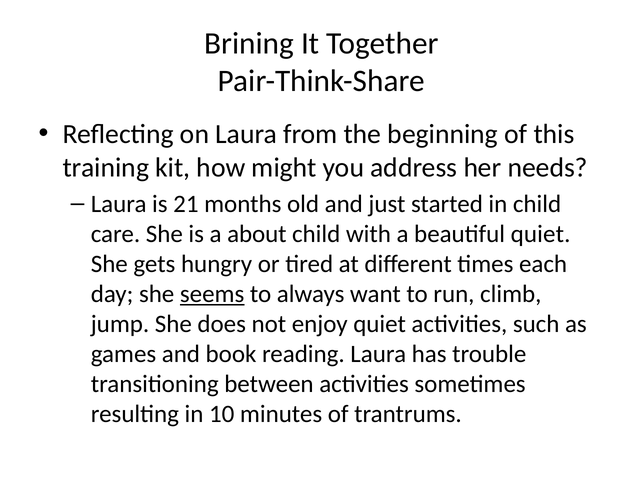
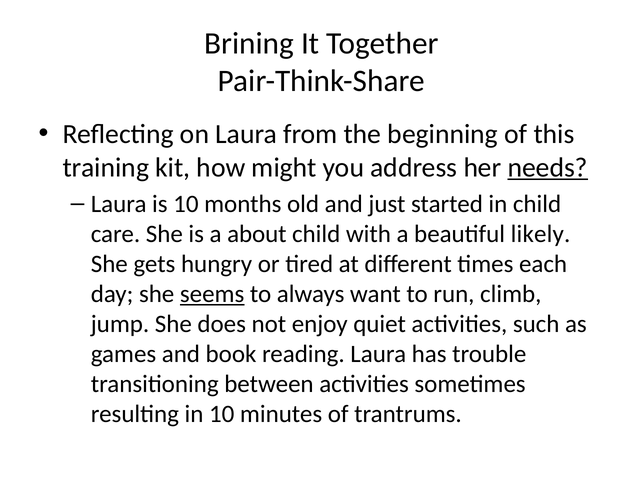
needs underline: none -> present (548, 168)
is 21: 21 -> 10 (186, 204)
beautiful quiet: quiet -> likely (541, 234)
